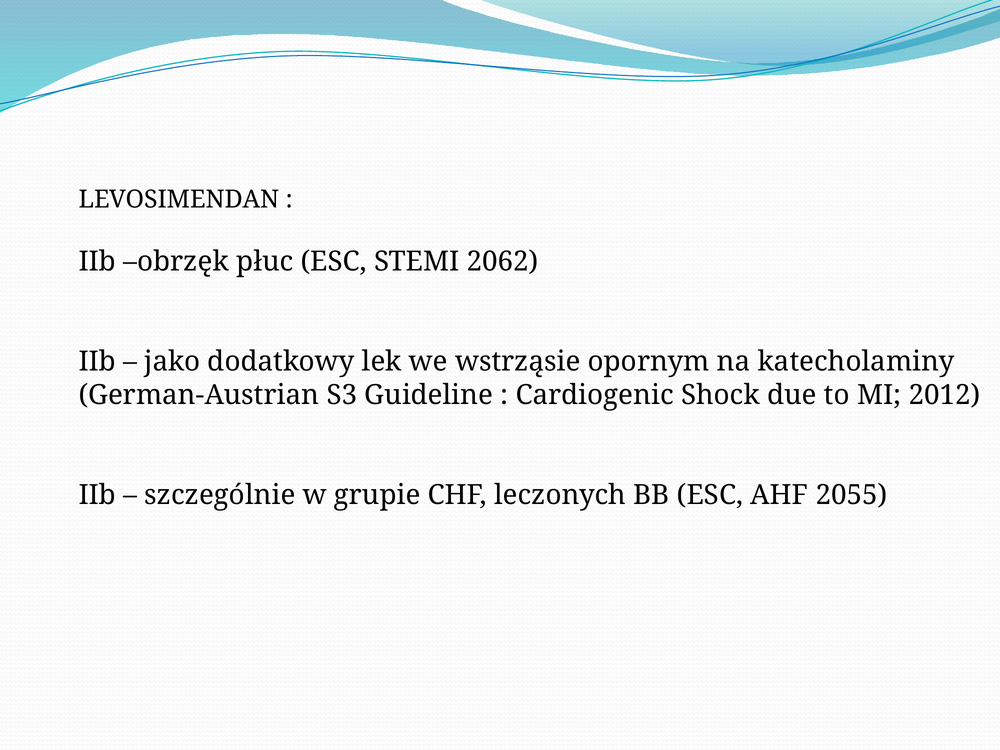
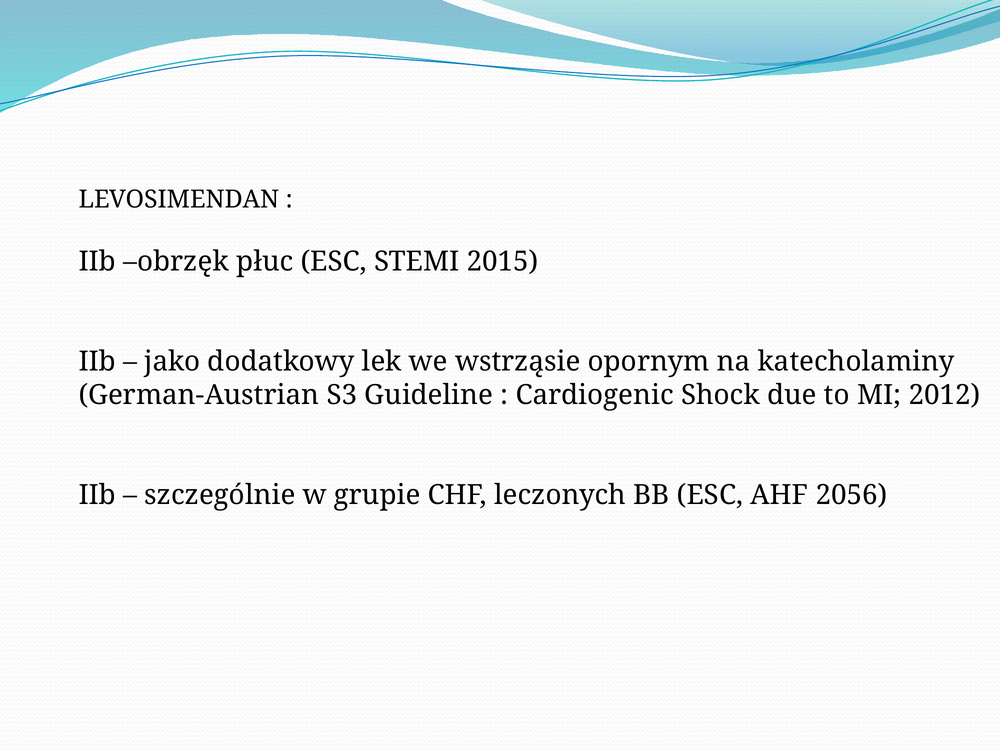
2062: 2062 -> 2015 (503, 262)
2055: 2055 -> 2056 (851, 495)
